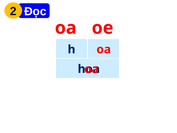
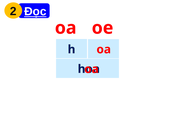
Đọc underline: none -> present (35, 11)
